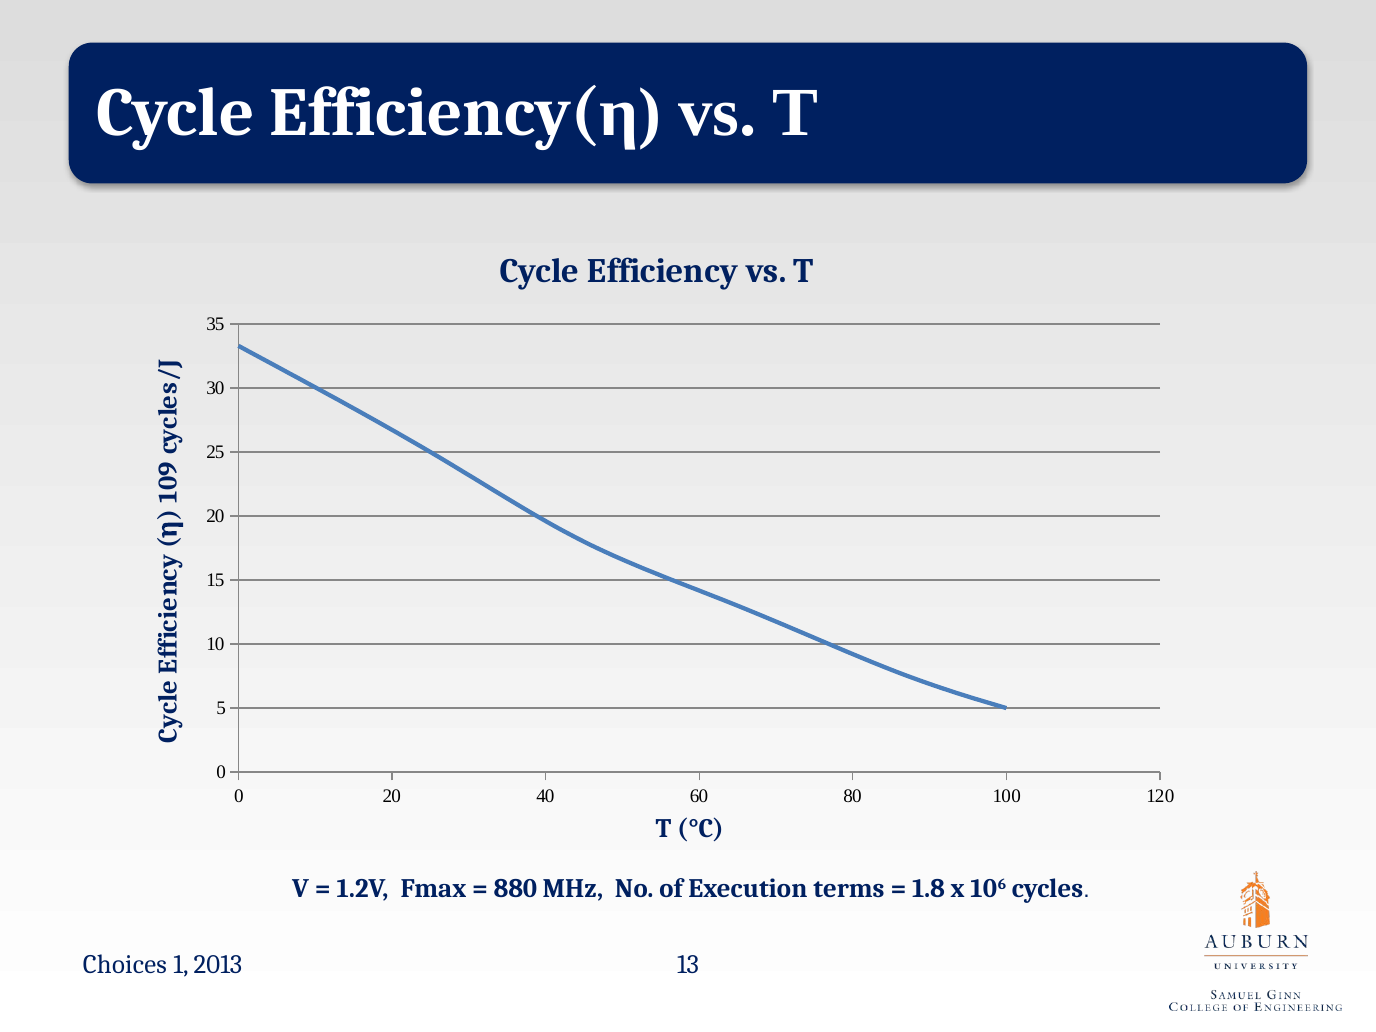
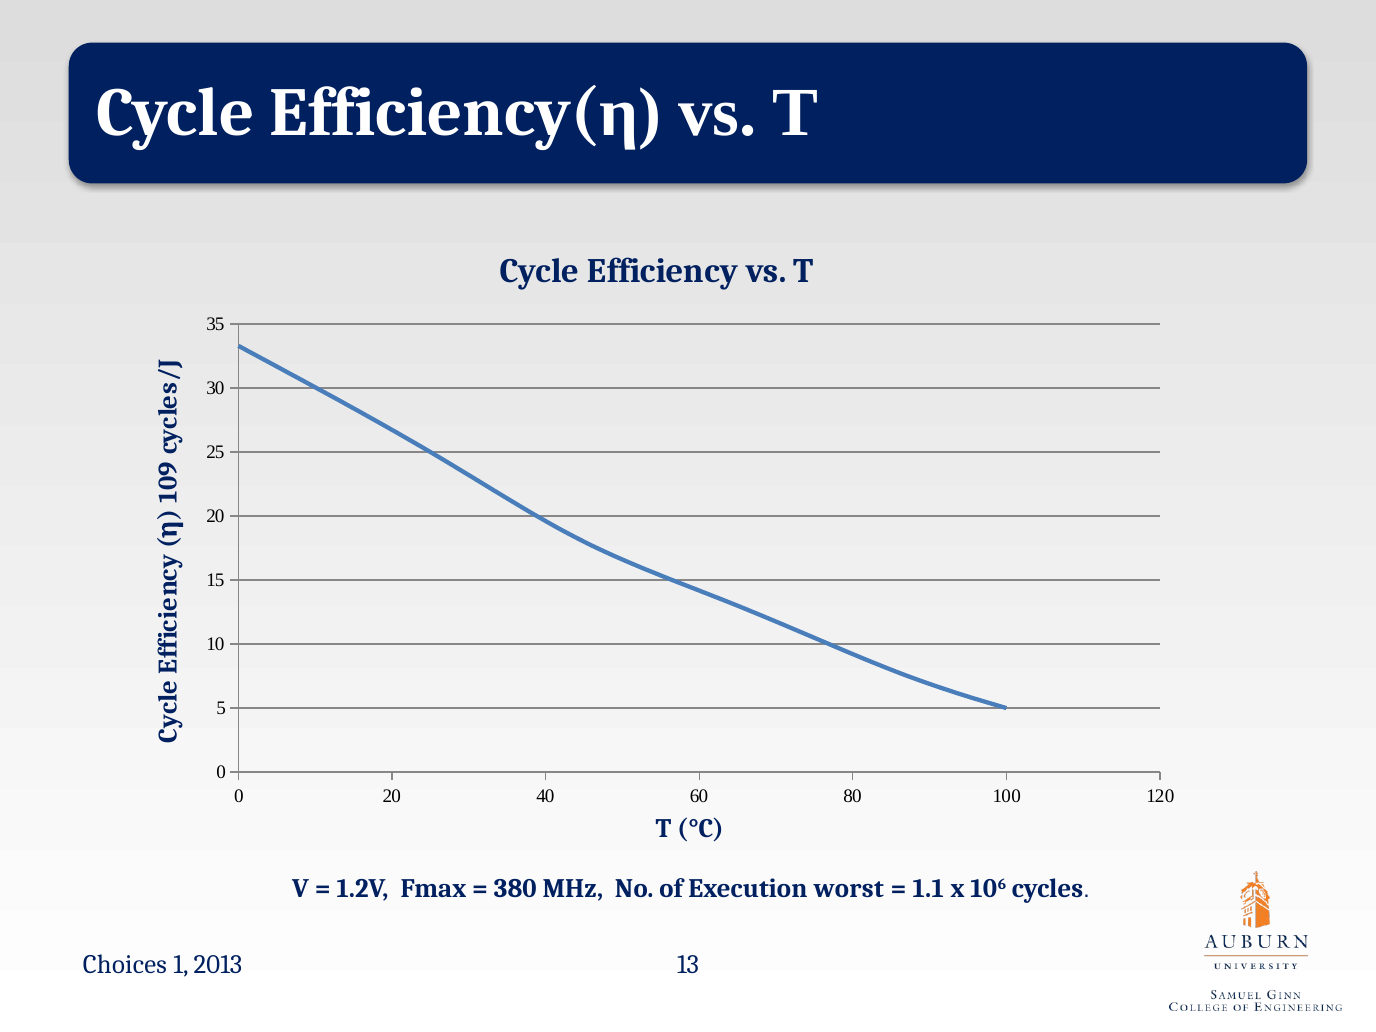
880: 880 -> 380 (515, 889)
terms: terms -> worst (849, 889)
1.8: 1.8 -> 1.1 (928, 889)
